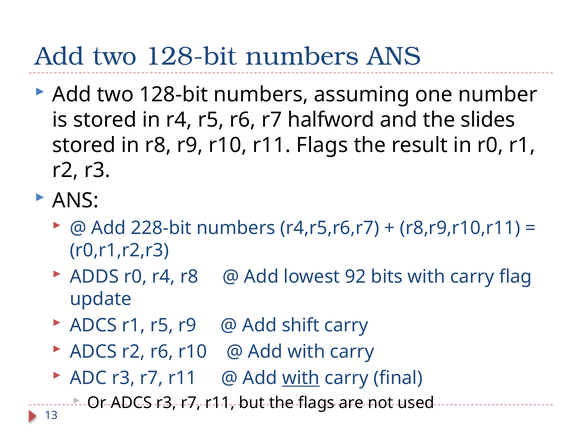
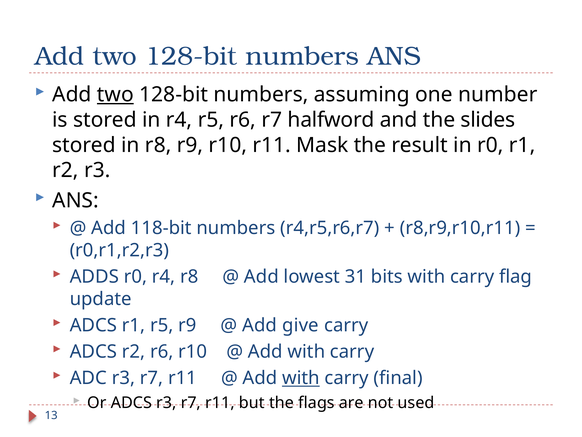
two underline: none -> present (115, 95)
r11 Flags: Flags -> Mask (322, 145)
228-bit: 228-bit -> 118-bit (161, 228)
92: 92 -> 31 (355, 276)
shift: shift -> give (300, 325)
